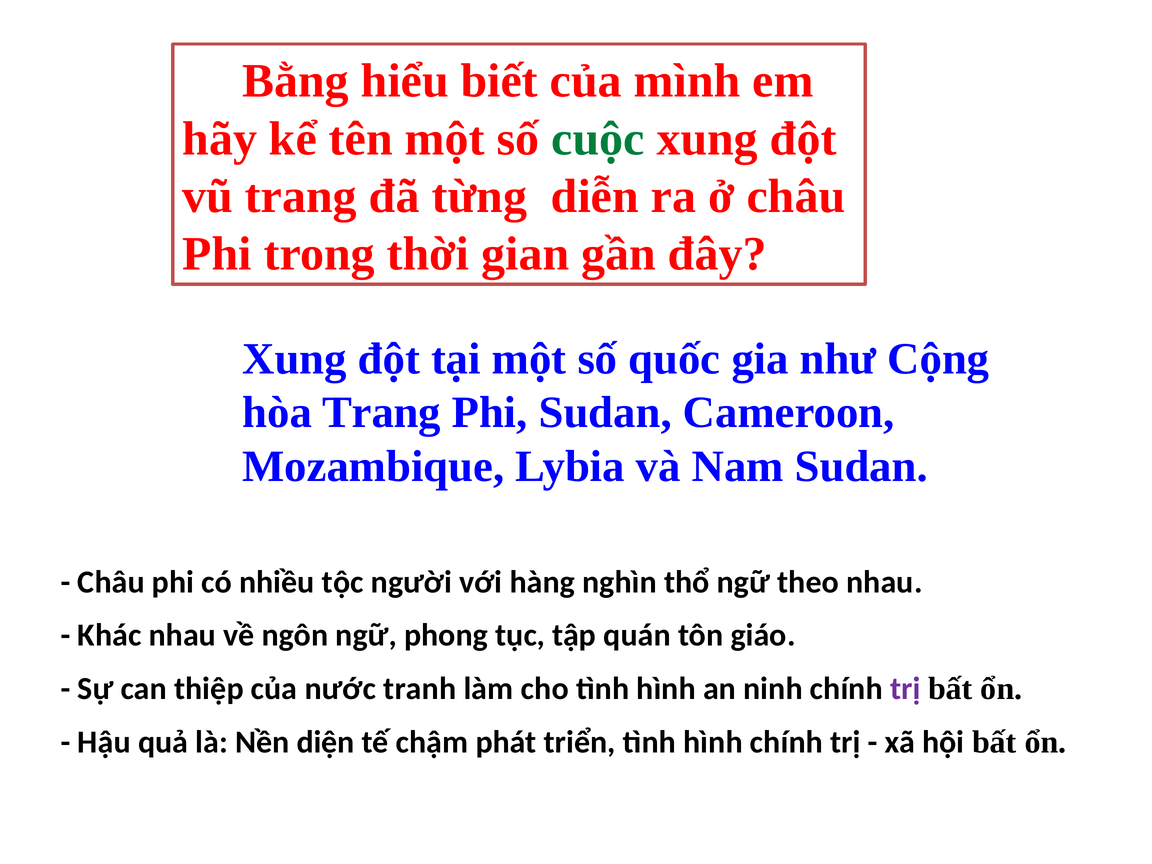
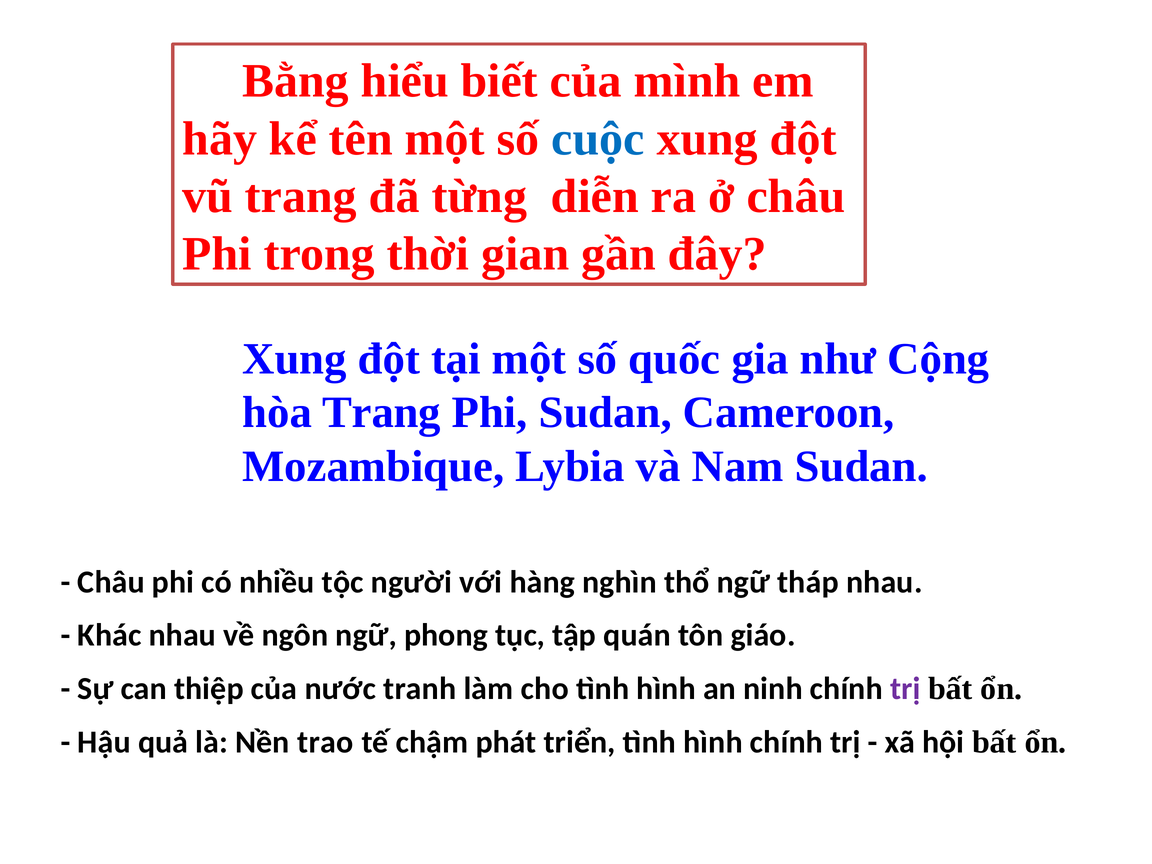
cuộc colour: green -> blue (598, 139)
theo: theo -> tháp (808, 582)
diện: diện -> trao (325, 742)
